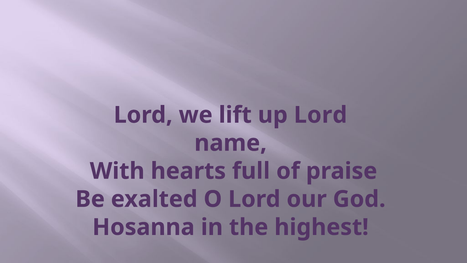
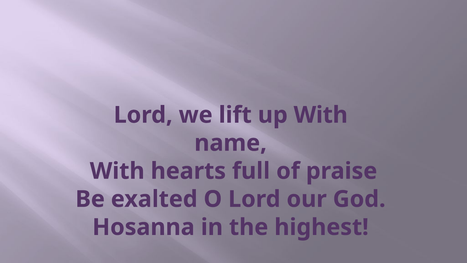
up Lord: Lord -> With (321, 115)
